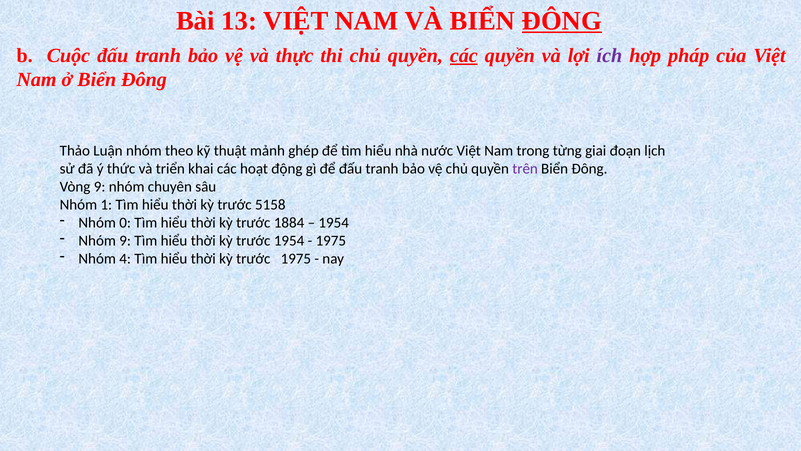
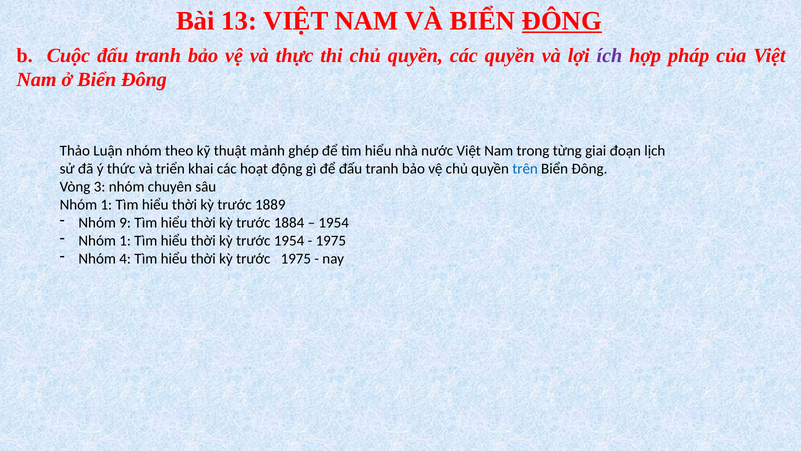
các underline: present -> none (464, 55)
trên colour: purple -> blue (525, 168)
Vòng 9: 9 -> 3 (100, 187)
5158: 5158 -> 1889 (270, 205)
0: 0 -> 9 (125, 223)
9: 9 -> 1 (125, 241)
